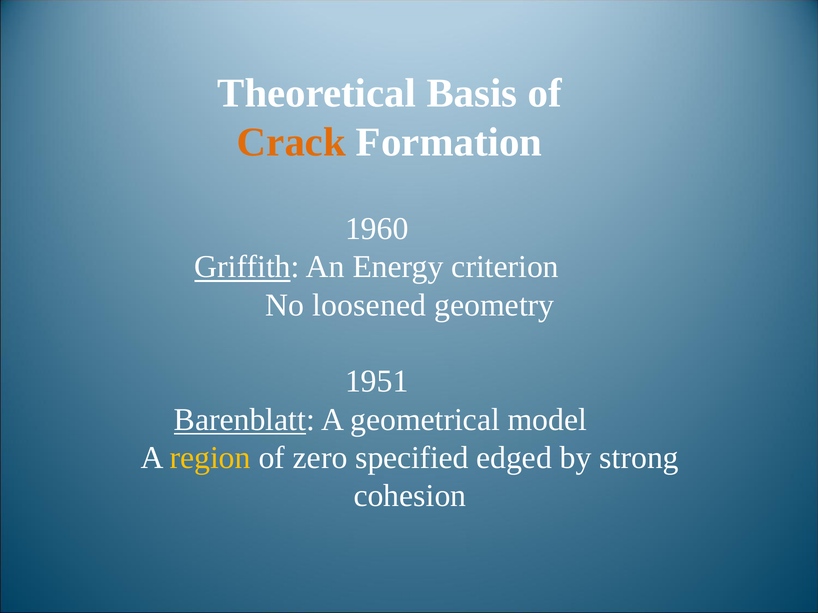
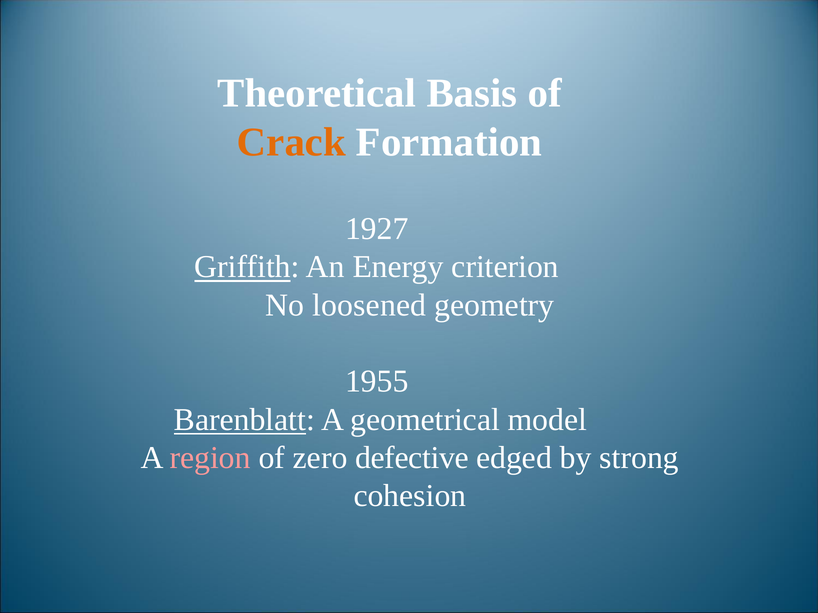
1960: 1960 -> 1927 (377, 229)
1951: 1951 -> 1955 (377, 382)
region colour: yellow -> pink (210, 458)
specified: specified -> defective (412, 458)
